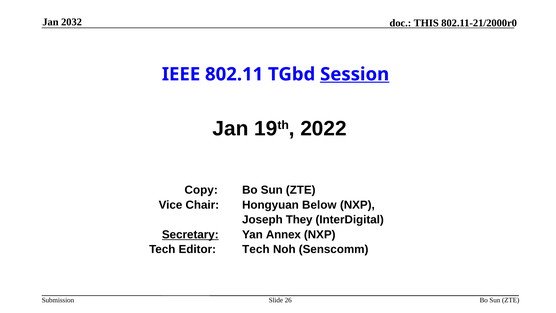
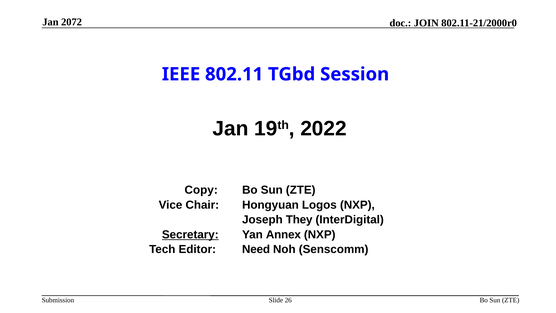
2032: 2032 -> 2072 (72, 22)
THIS: THIS -> JOIN (426, 23)
Session underline: present -> none (355, 74)
Below: Below -> Logos (319, 205)
Editor Tech: Tech -> Need (256, 249)
